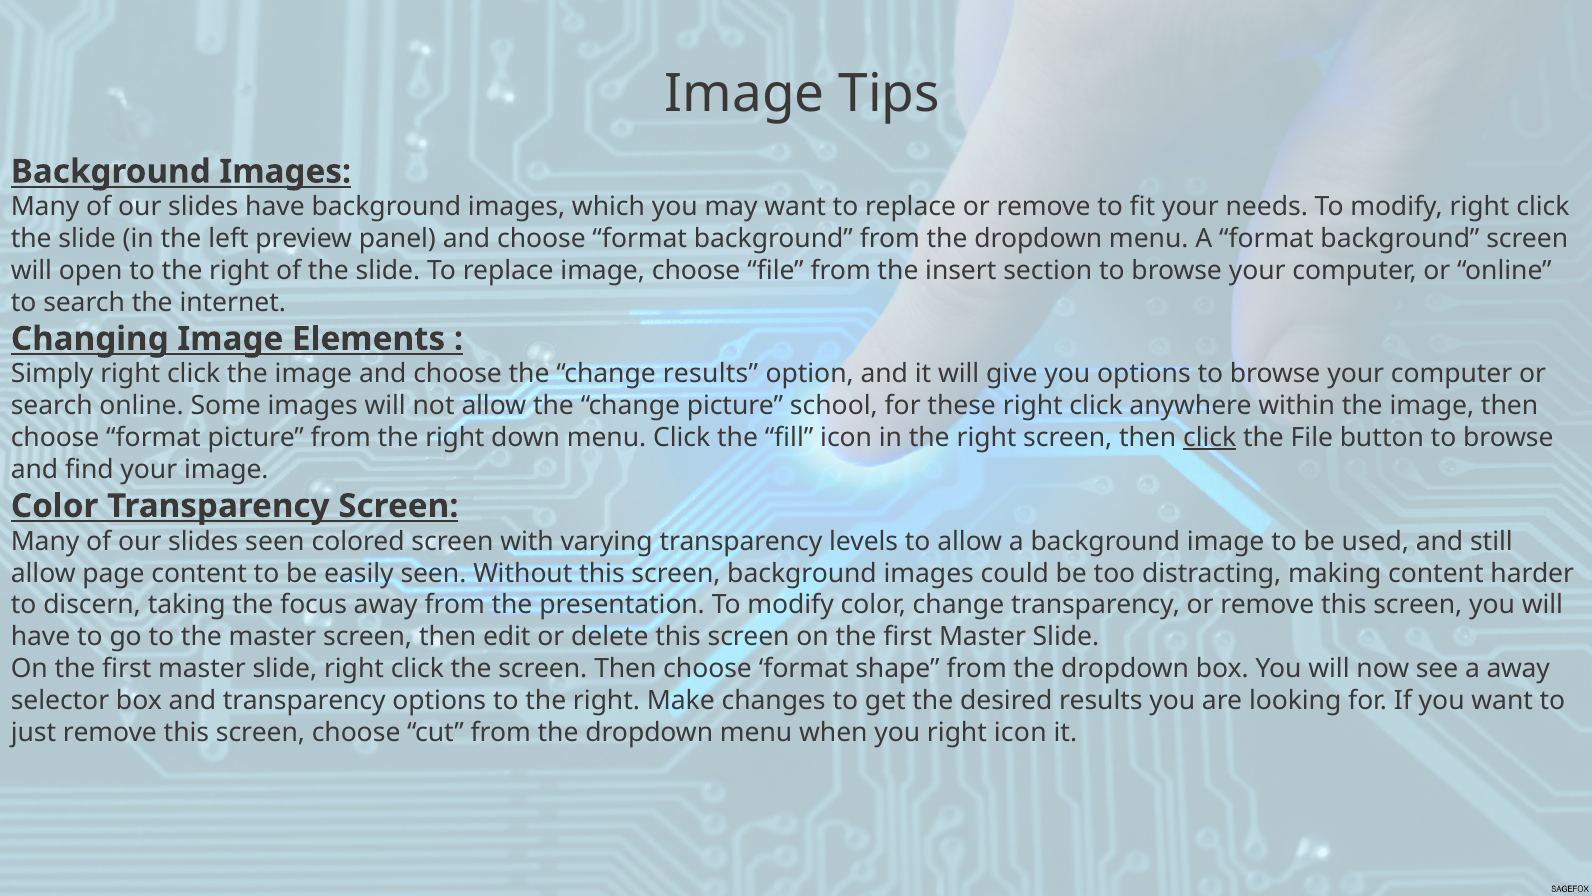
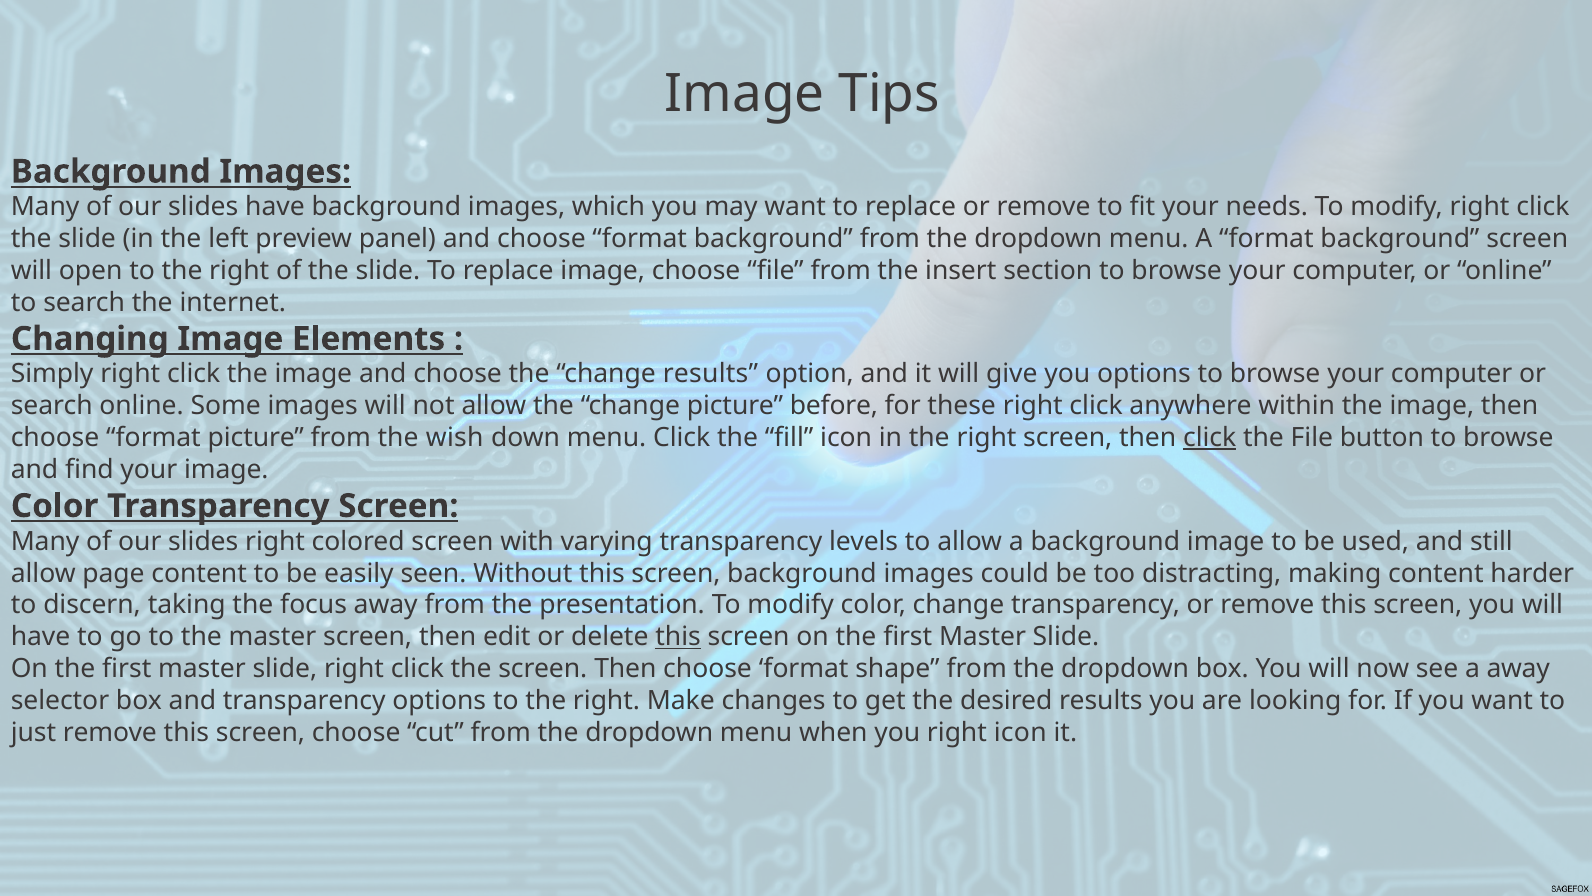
school: school -> before (834, 406)
from the right: right -> wish (455, 438)
slides seen: seen -> right (275, 541)
this underline: none -> present (678, 637)
